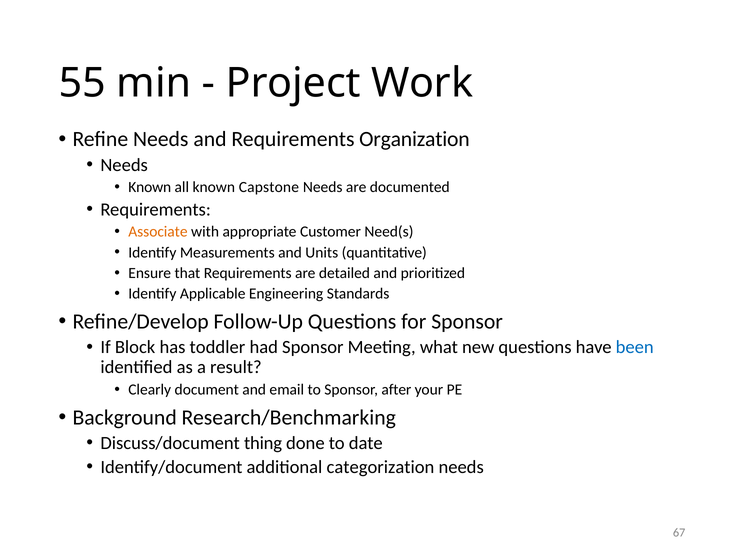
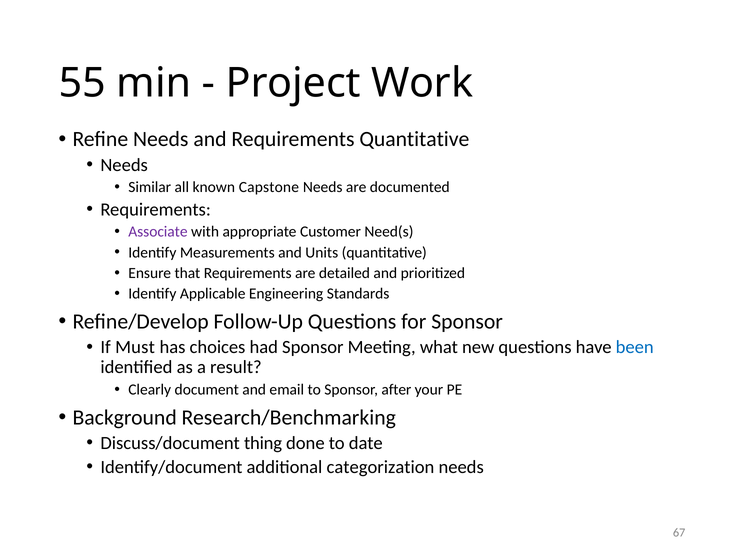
Requirements Organization: Organization -> Quantitative (414, 139)
Known: Known -> Similar (150, 187)
Associate colour: orange -> purple (158, 232)
Block: Block -> Must (135, 347)
toddler: toddler -> choices (217, 347)
